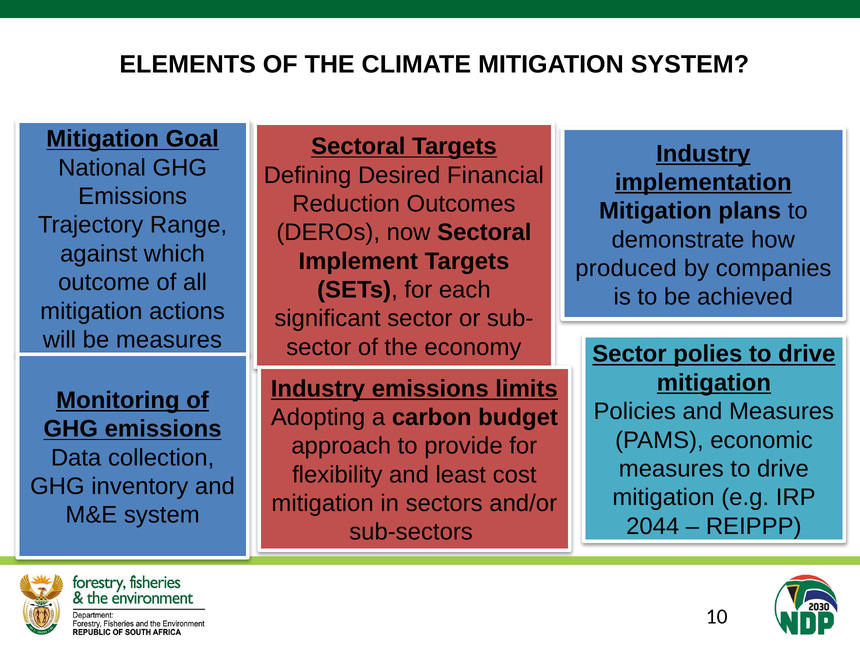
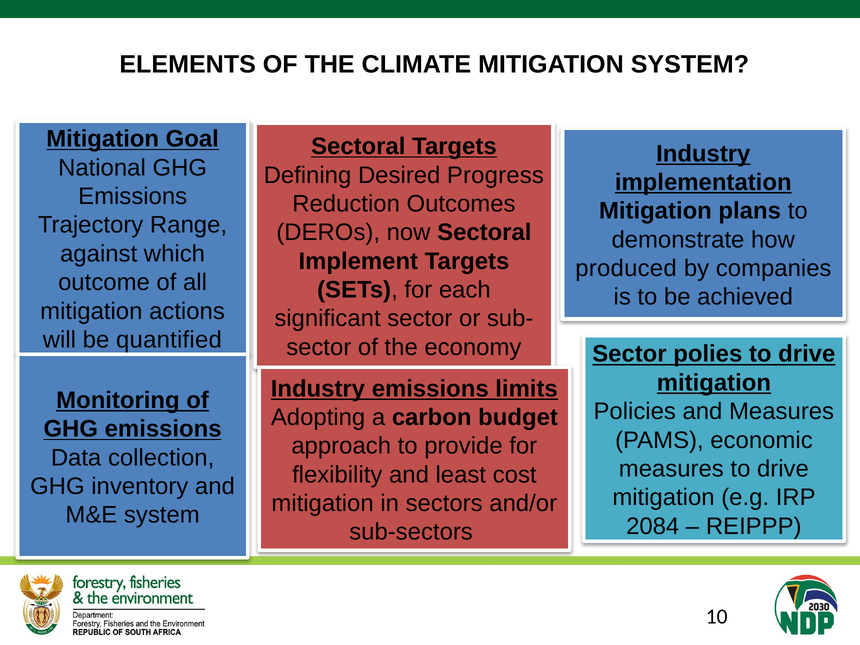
Financial: Financial -> Progress (495, 175)
be measures: measures -> quantified (169, 340)
2044: 2044 -> 2084 (653, 526)
